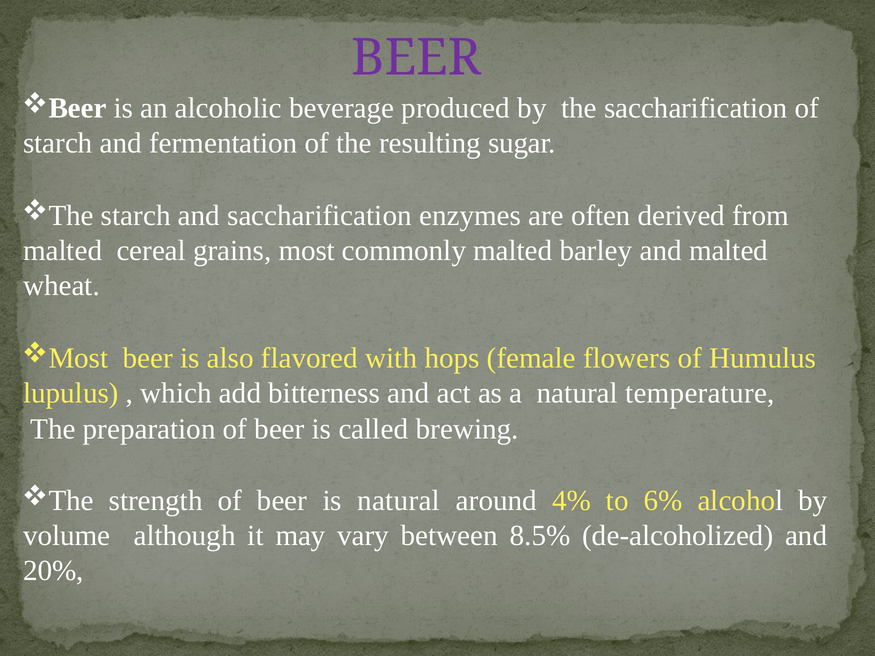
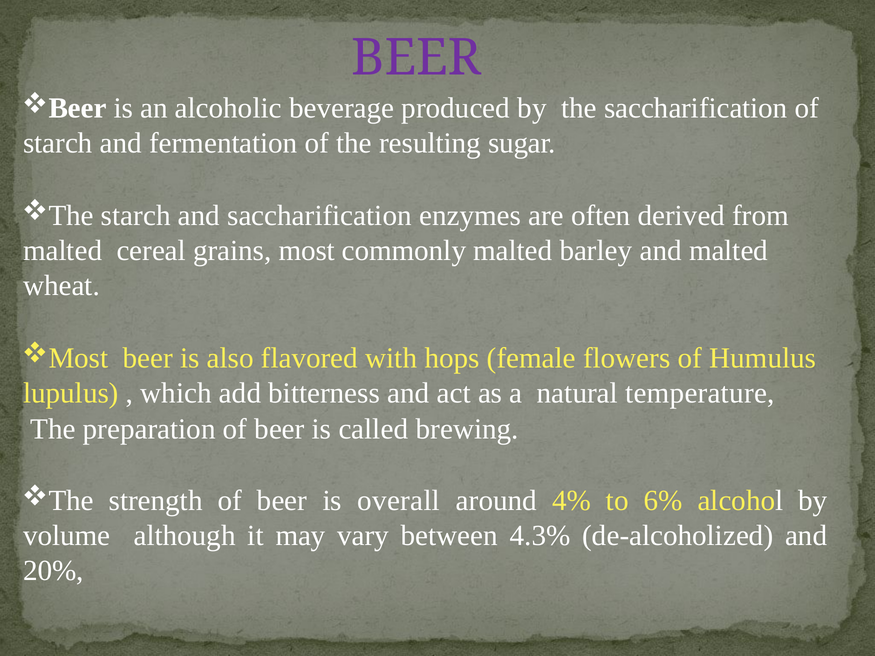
is natural: natural -> overall (399, 501)
8.5%: 8.5% -> 4.3% (540, 536)
